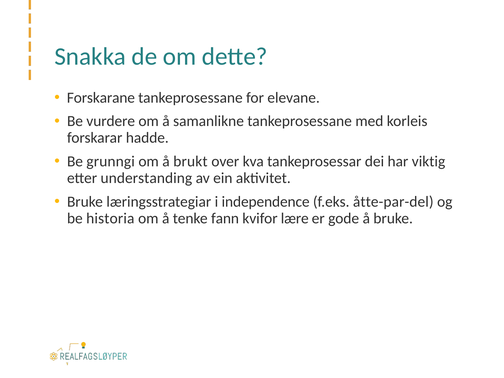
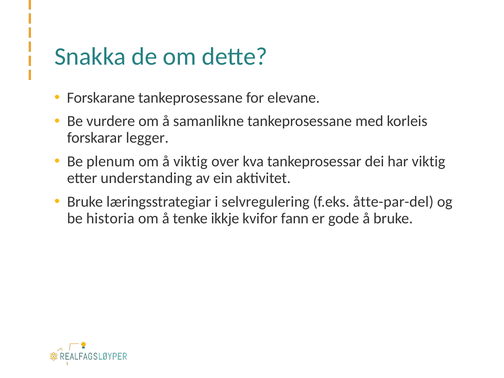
hadde: hadde -> legger (147, 138)
grunngi: grunngi -> plenum (111, 161)
å brukt: brukt -> viktig (190, 161)
independence: independence -> selvregulering (266, 202)
fann: fann -> ikkje (225, 218)
lære: lære -> fann (295, 218)
